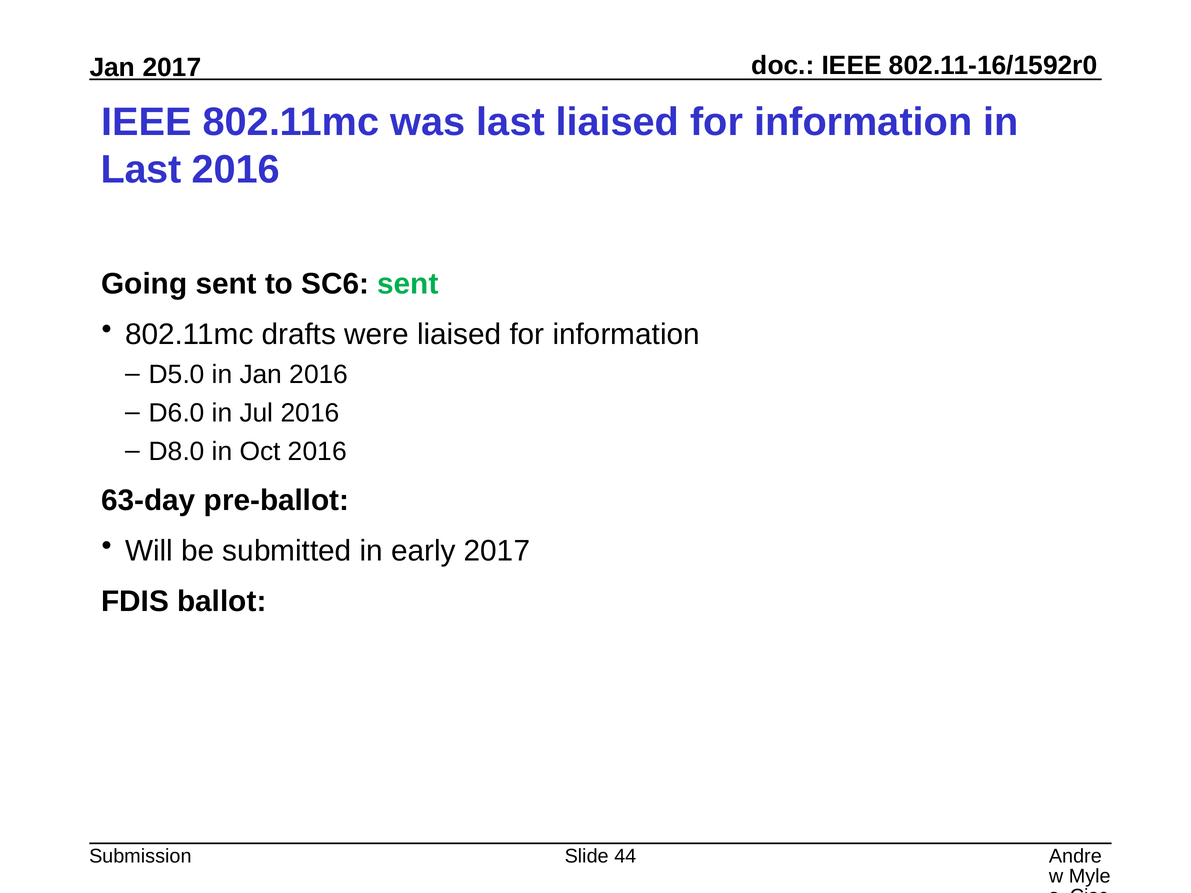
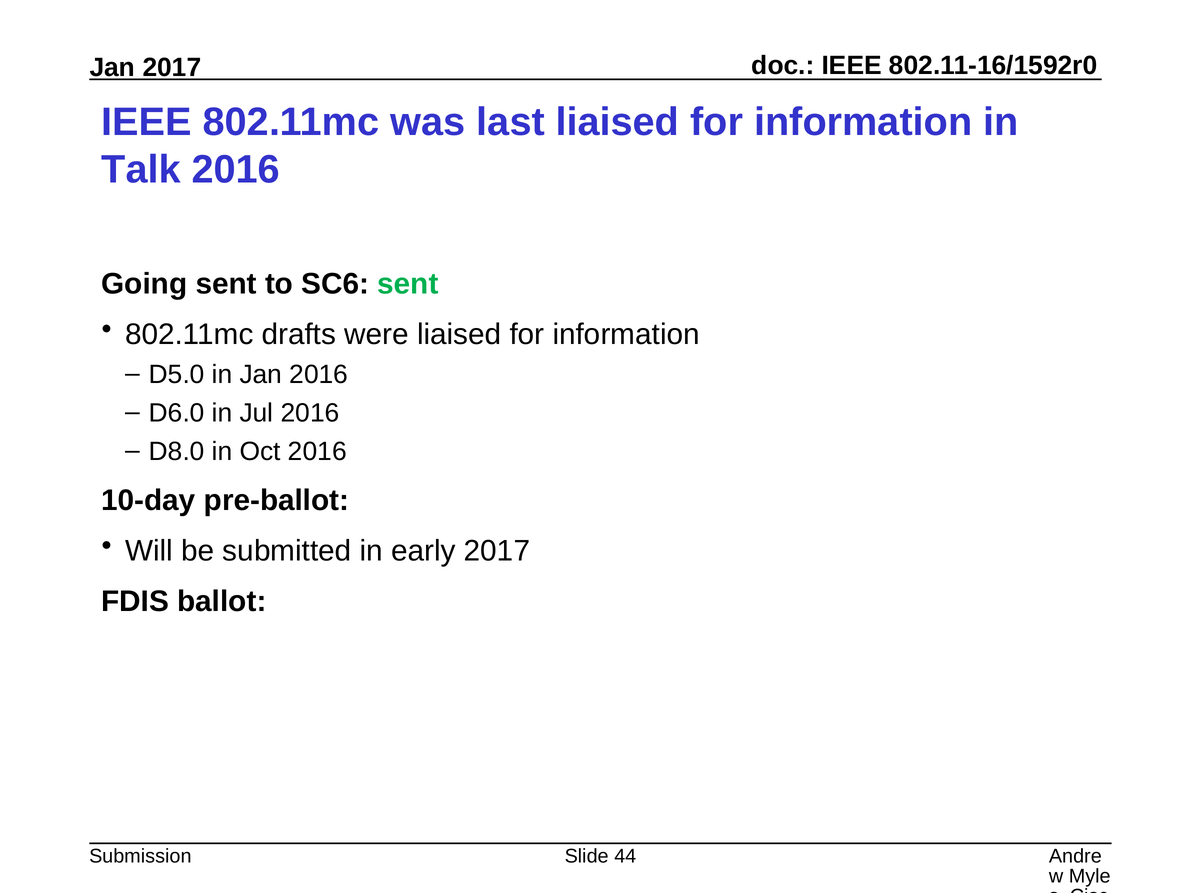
Last: Last -> Talk (141, 170)
63-day: 63-day -> 10-day (148, 500)
